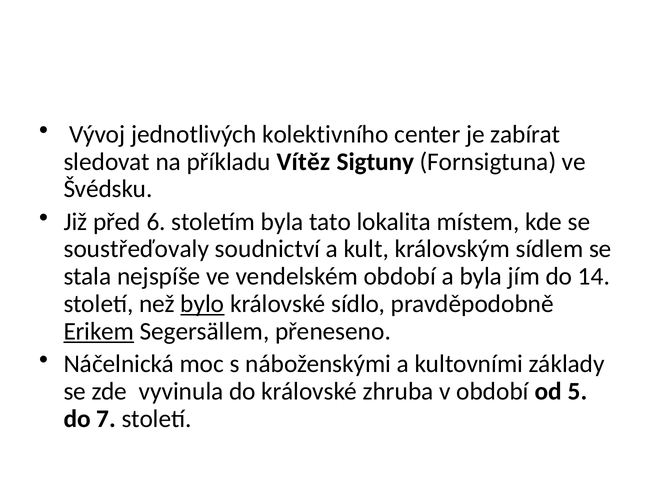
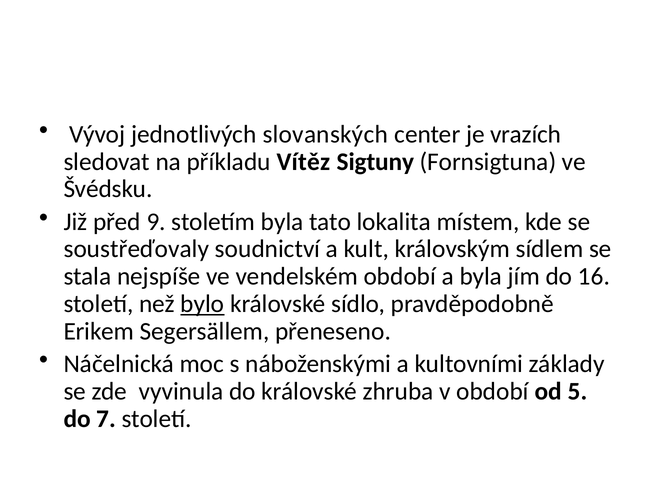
kolektivního: kolektivního -> slovanských (325, 134)
zabírat: zabírat -> vrazích (525, 134)
6: 6 -> 9 (156, 222)
14: 14 -> 16 (594, 277)
Erikem underline: present -> none (99, 331)
